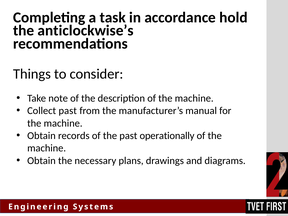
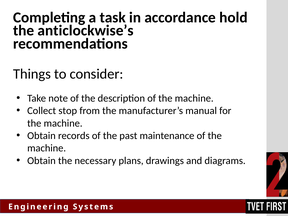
Collect past: past -> stop (68, 111)
operationally: operationally -> maintenance (167, 136)
